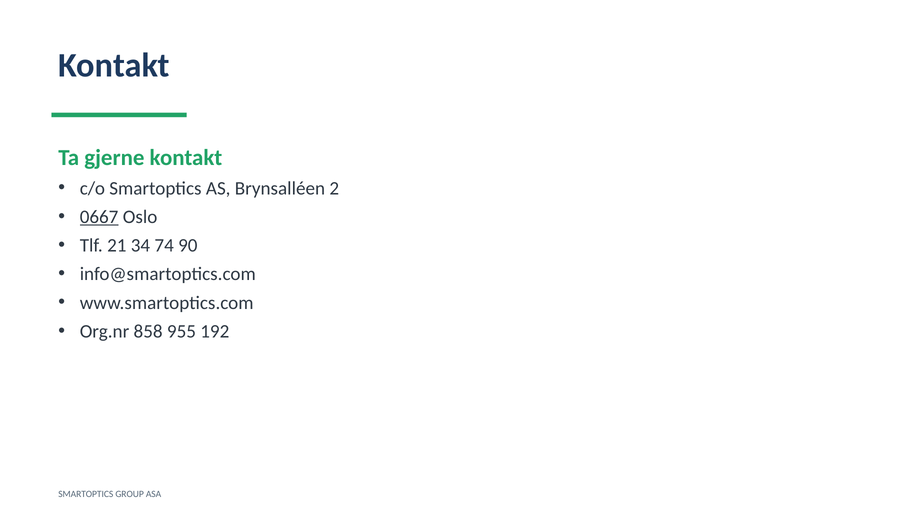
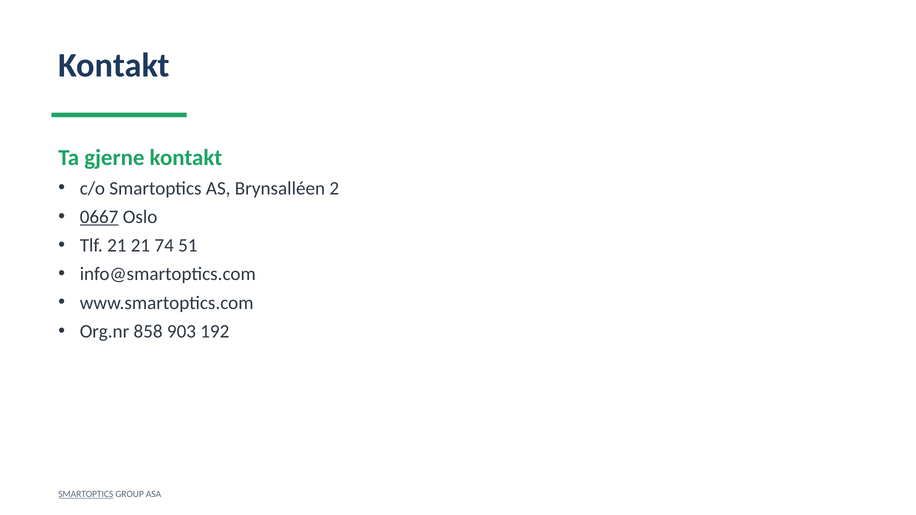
21 34: 34 -> 21 (140, 246)
90: 90 -> 51 (188, 246)
955: 955 -> 903 (181, 332)
SMARTOPTICS underline: none -> present (86, 494)
